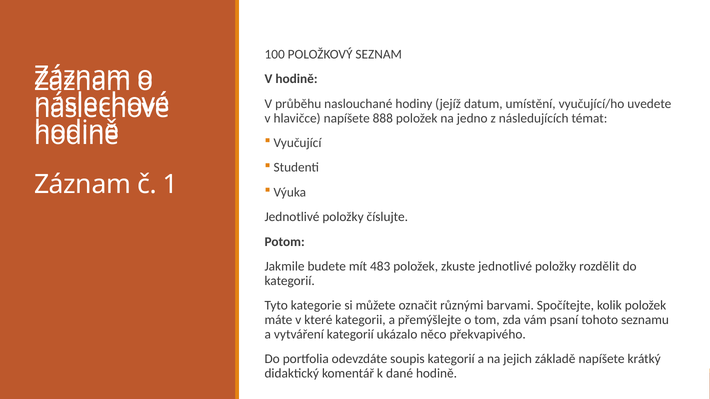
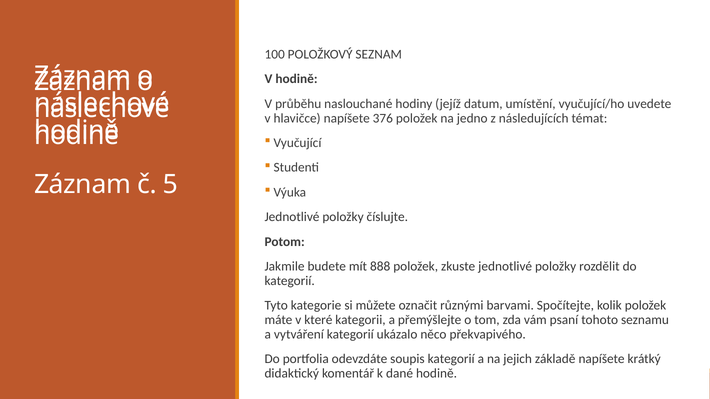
888: 888 -> 376 (383, 118)
1: 1 -> 5 (171, 185)
483: 483 -> 888 (380, 267)
